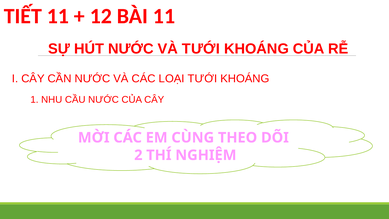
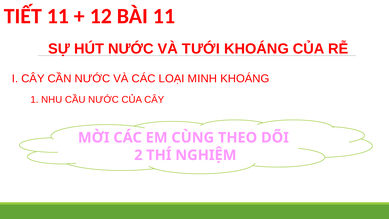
LOẠI TƯỚI: TƯỚI -> MINH (202, 78)
